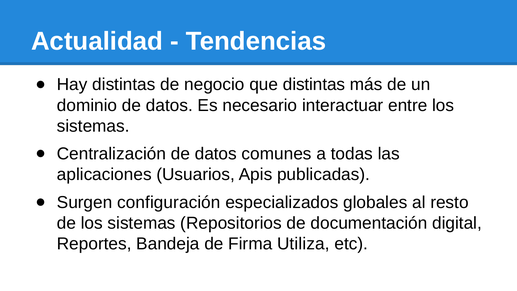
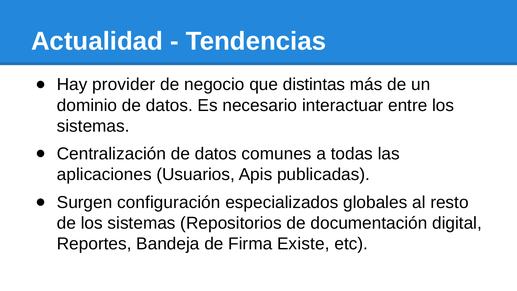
Hay distintas: distintas -> provider (124, 85)
Utiliza: Utiliza -> Existe (303, 244)
